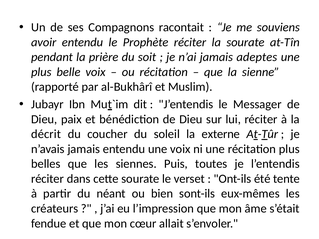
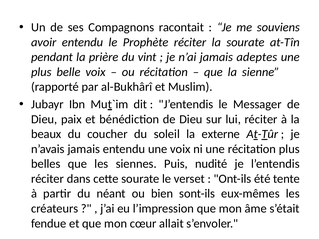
soit: soit -> vint (147, 57)
décrit: décrit -> beaux (46, 134)
toutes: toutes -> nudité (211, 164)
